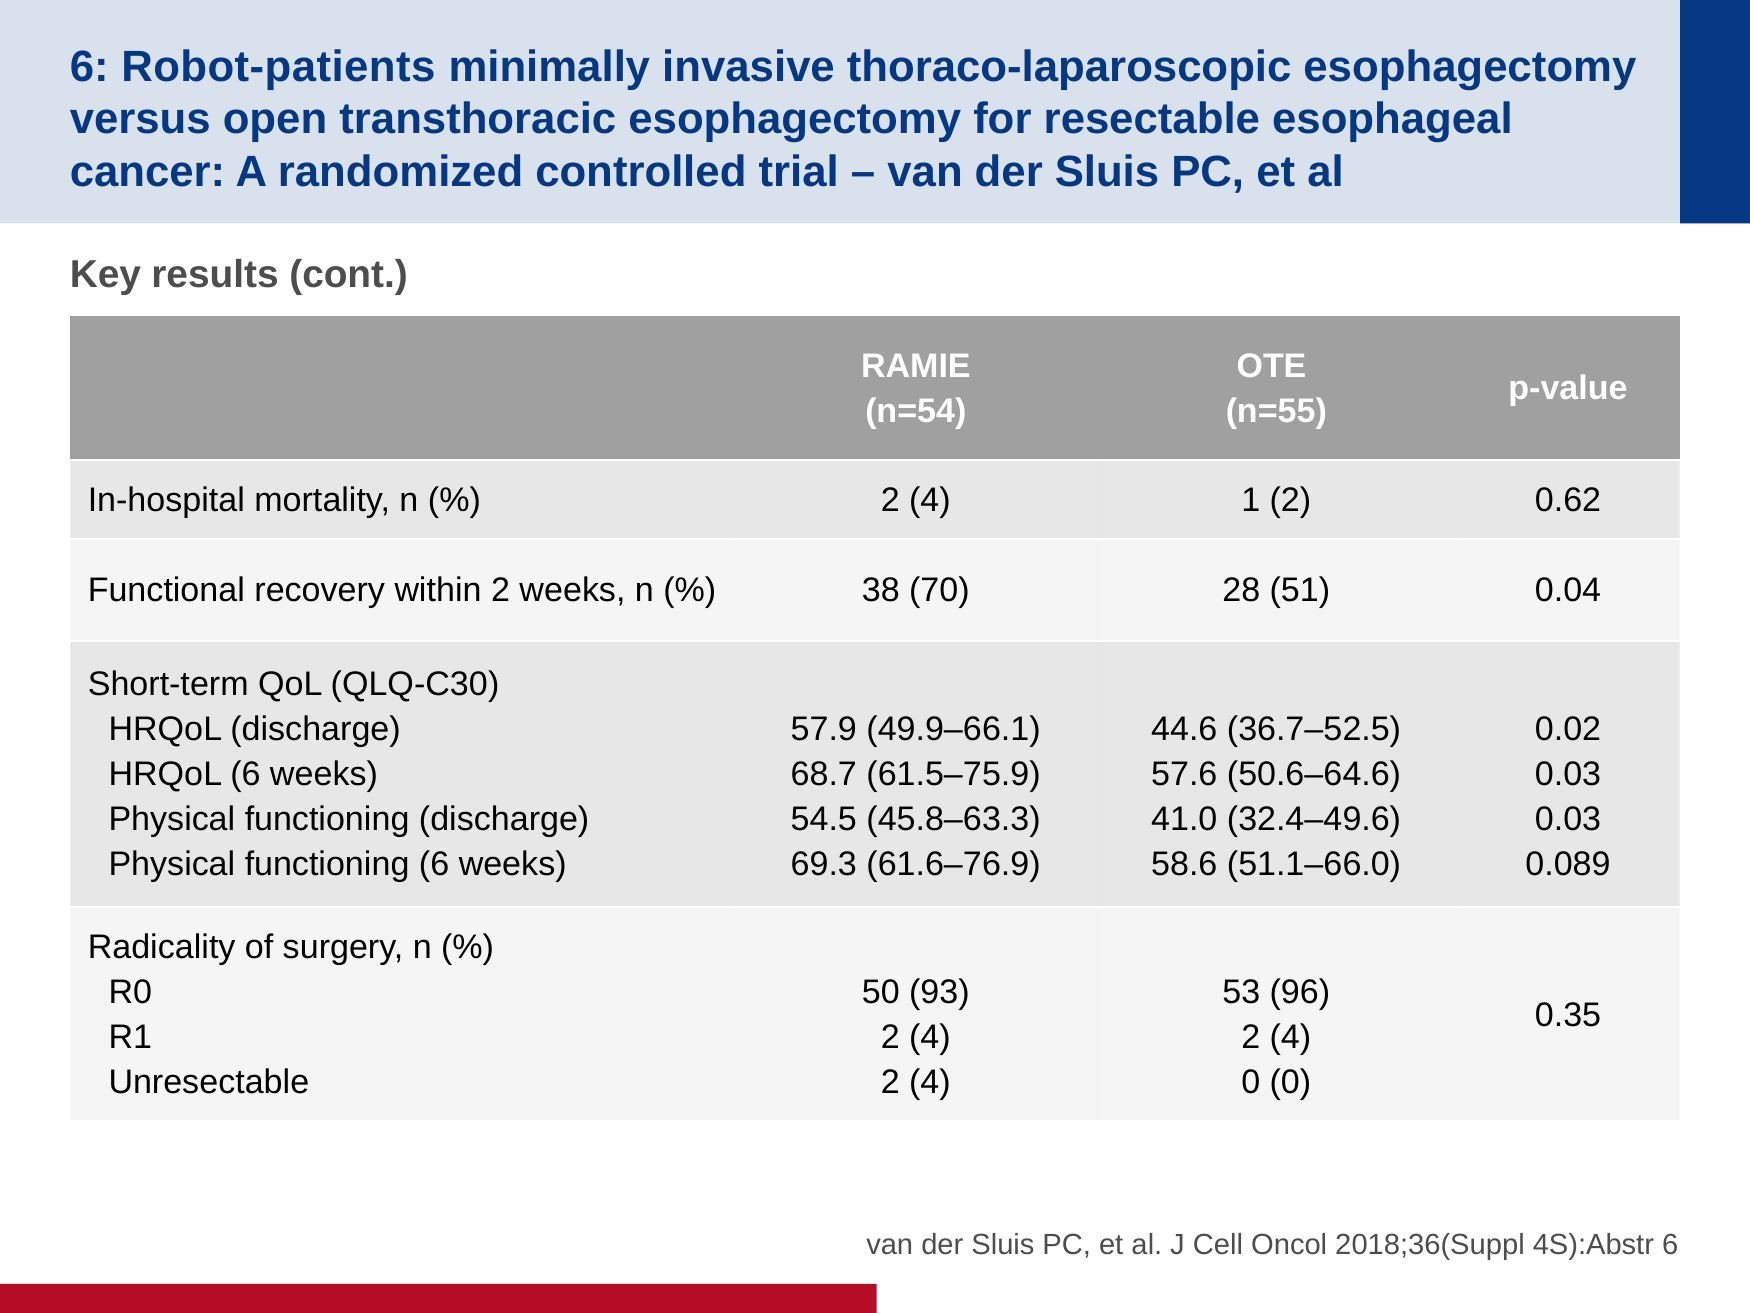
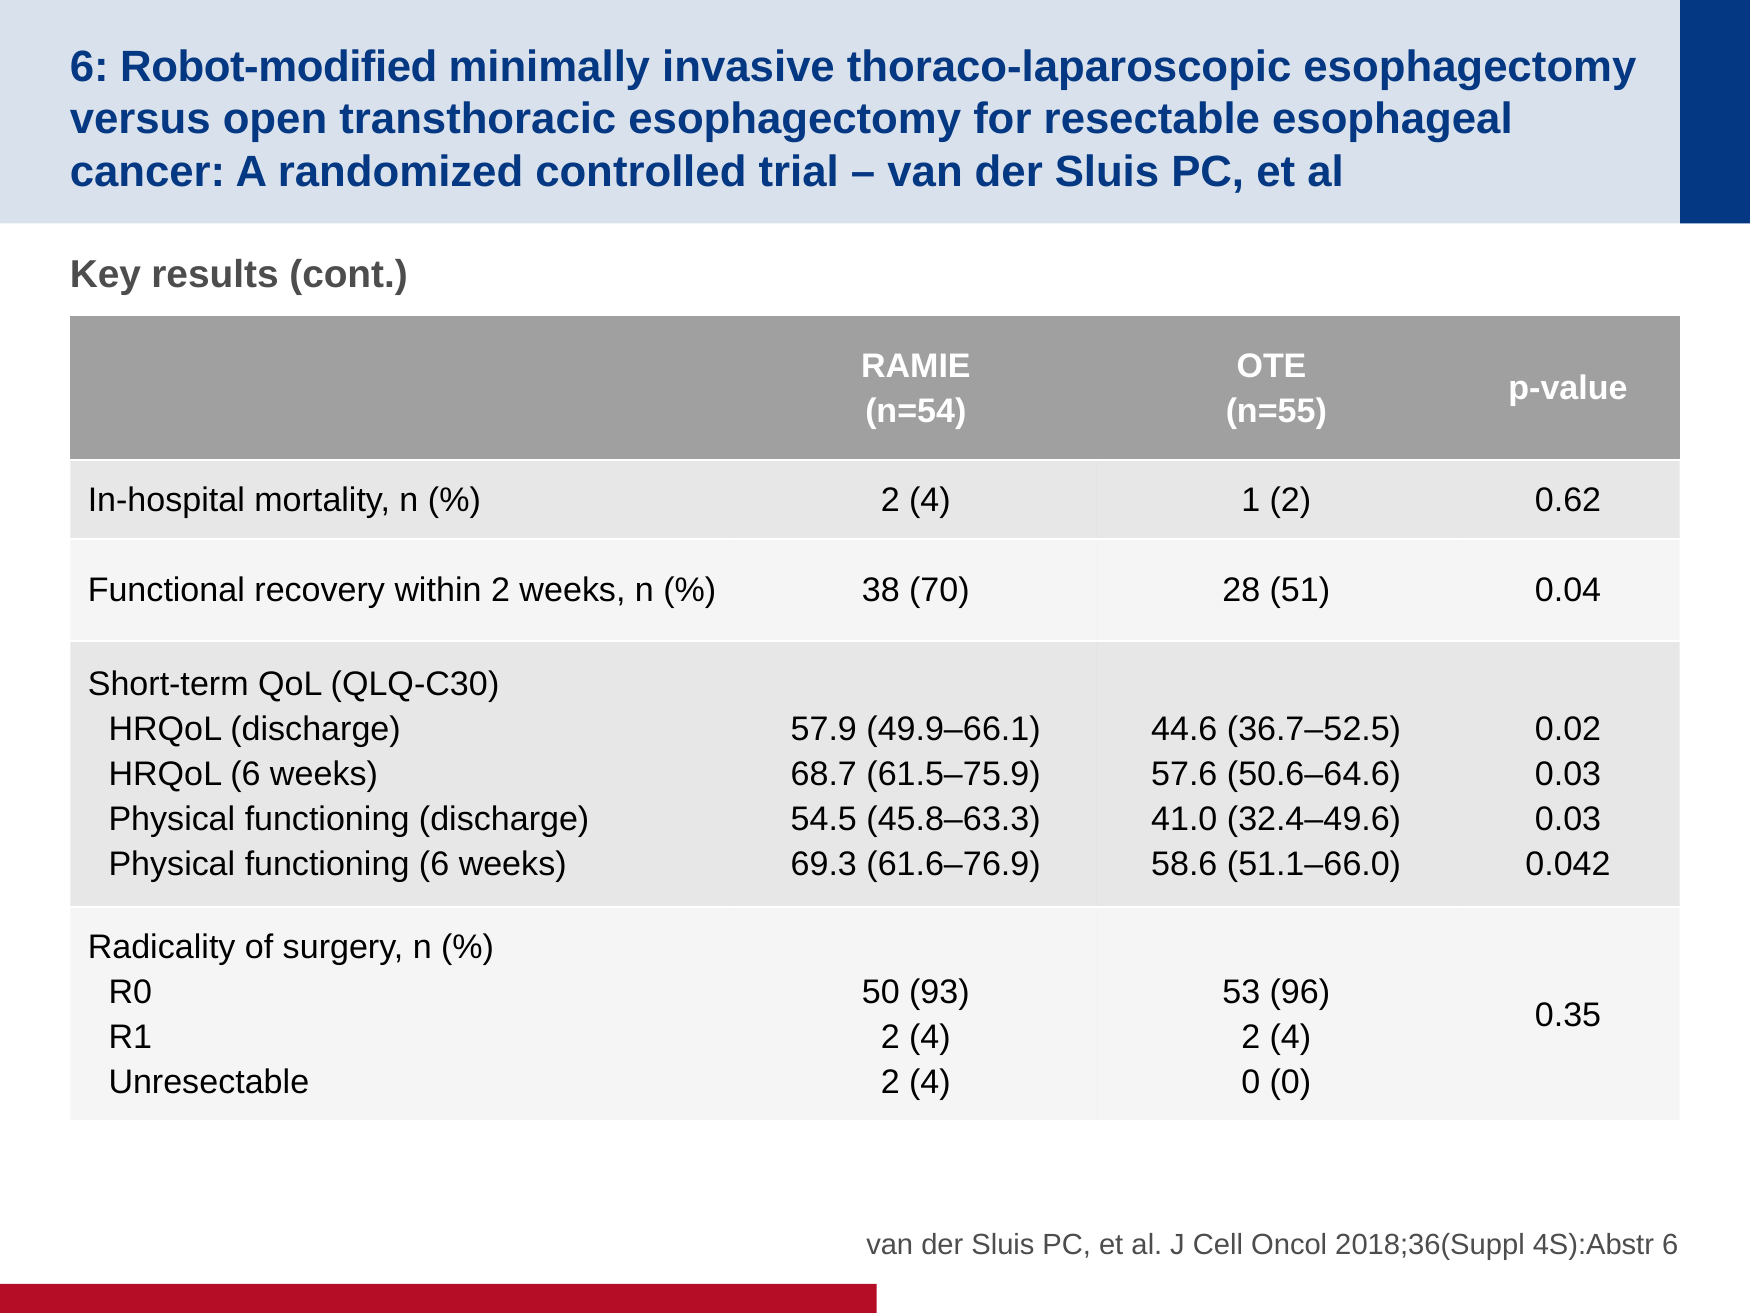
Robot-patients: Robot-patients -> Robot-modified (279, 67)
0.089: 0.089 -> 0.042 (1568, 864)
